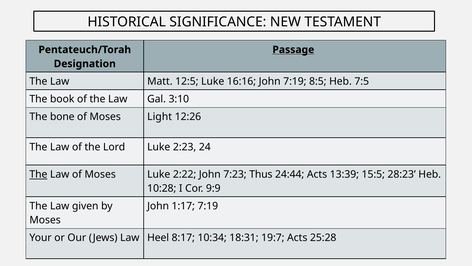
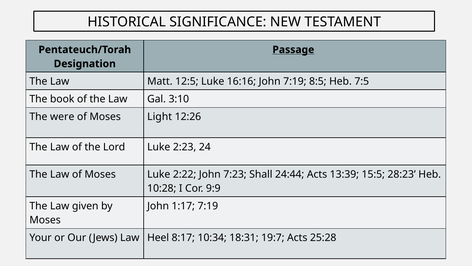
bone: bone -> were (62, 117)
The underline: present -> none (38, 174)
Thus: Thus -> Shall (261, 174)
